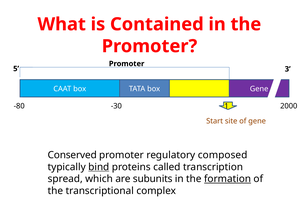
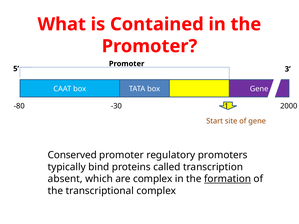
composed: composed -> promoters (223, 155)
bind underline: present -> none (99, 167)
spread: spread -> absent (65, 179)
are subunits: subunits -> complex (153, 179)
